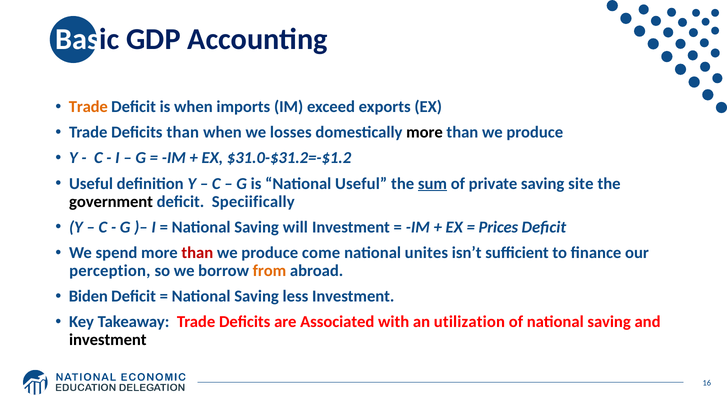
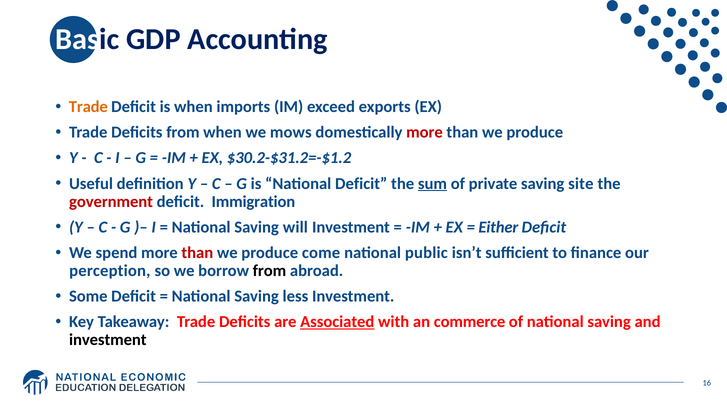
Deficits than: than -> from (183, 132)
losses: losses -> mows (291, 132)
more colour: black -> red (425, 132)
$31.0-$31.2=-$1.2: $31.0-$31.2=-$1.2 -> $30.2-$31.2=-$1.2 (289, 158)
National Useful: Useful -> Deficit (361, 183)
government colour: black -> red (111, 201)
Speciifically: Speciifically -> Immigration (253, 201)
Prices: Prices -> Either (498, 227)
unites: unites -> public (426, 253)
from colour: orange -> black (269, 271)
Biden: Biden -> Some (88, 296)
Associated underline: none -> present (337, 322)
utilization: utilization -> commerce (470, 322)
